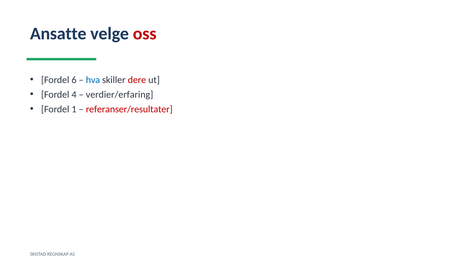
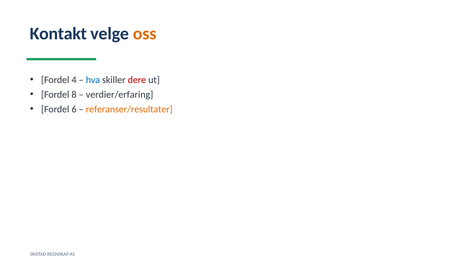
Ansatte: Ansatte -> Kontakt (58, 34)
oss colour: red -> orange (145, 34)
6: 6 -> 4 (74, 80)
4: 4 -> 8 (74, 95)
1: 1 -> 6 (74, 109)
referanser/resultater colour: red -> orange (129, 109)
